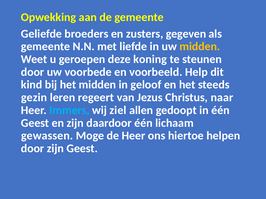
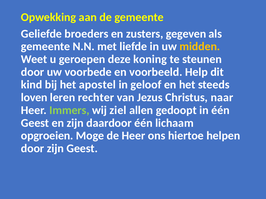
het midden: midden -> apostel (97, 85)
gezin: gezin -> loven (34, 98)
regeert: regeert -> rechter (96, 98)
Immers colour: light blue -> light green (69, 110)
gewassen: gewassen -> opgroeien (47, 136)
